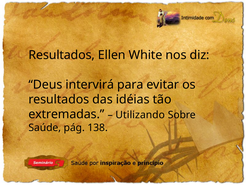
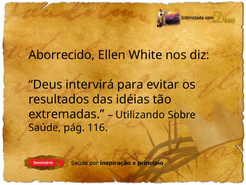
Resultados: Resultados -> Aborrecido (62, 55)
138: 138 -> 116 (98, 127)
